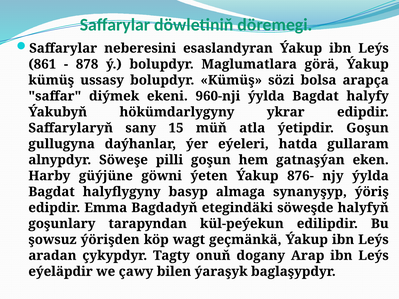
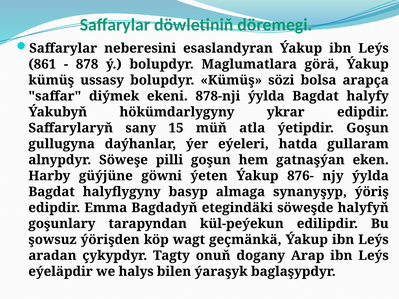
960-nji: 960-nji -> 878-nji (218, 96)
çawy: çawy -> halys (136, 272)
